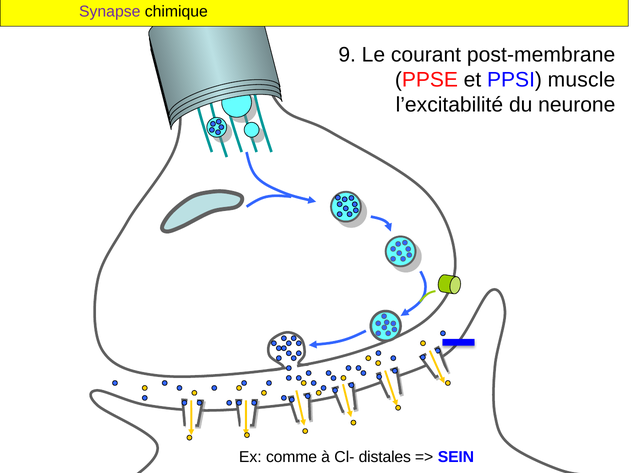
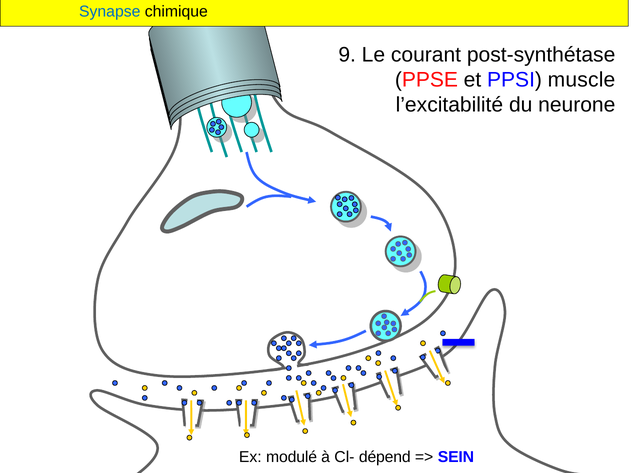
Synapse colour: purple -> blue (110, 12)
post-membrane: post-membrane -> post-synthétase (541, 55)
comme: comme -> modulé (292, 457)
distales: distales -> dépend (385, 457)
